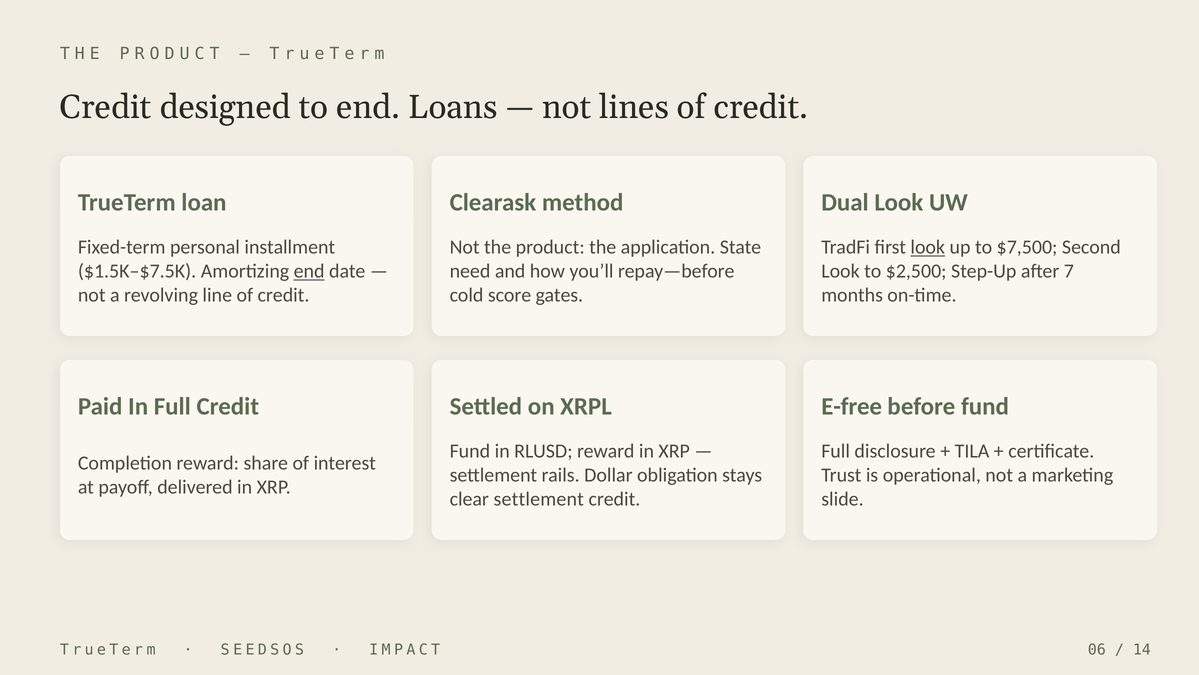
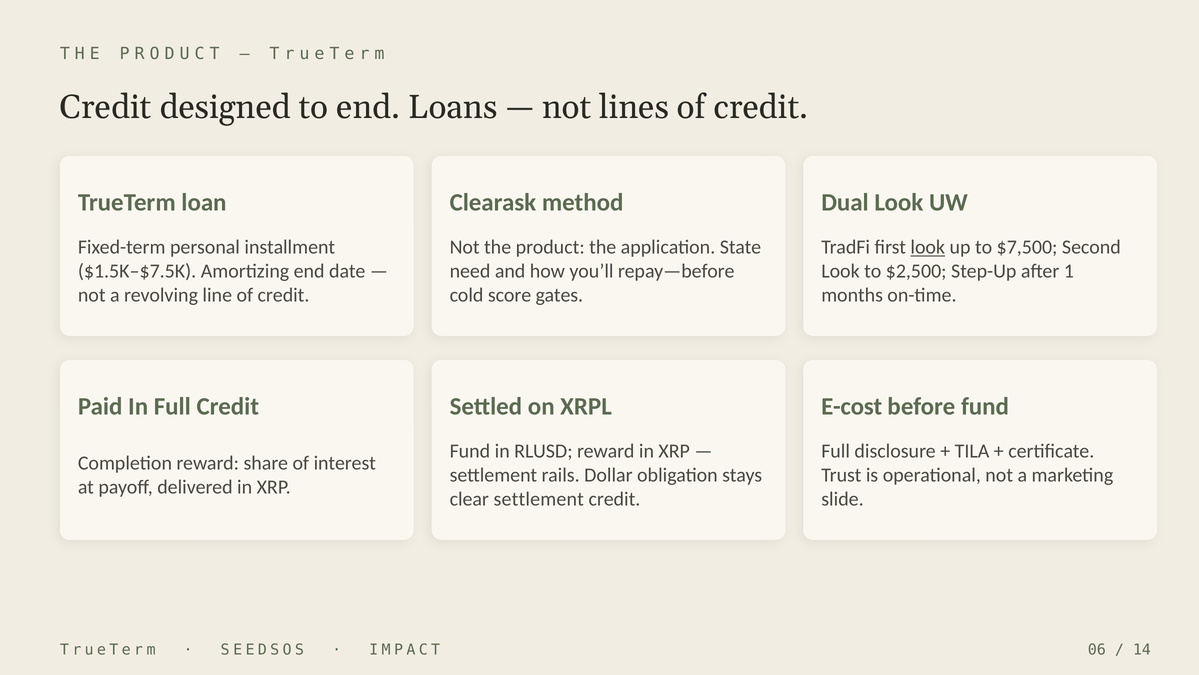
end underline: present -> none (309, 271)
7: 7 -> 1 (1069, 271)
E-free: E-free -> E-cost (852, 406)
